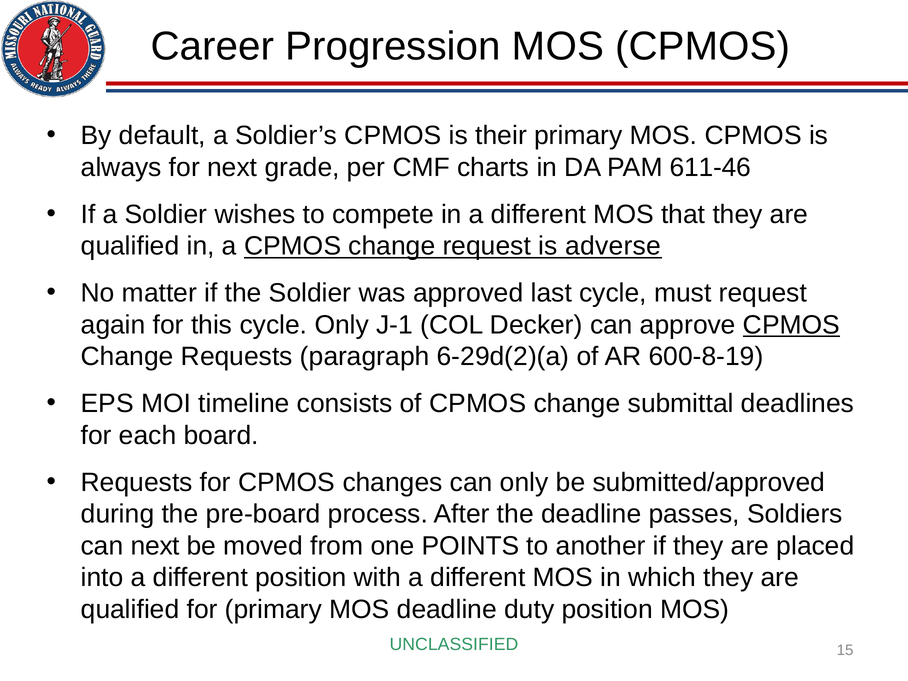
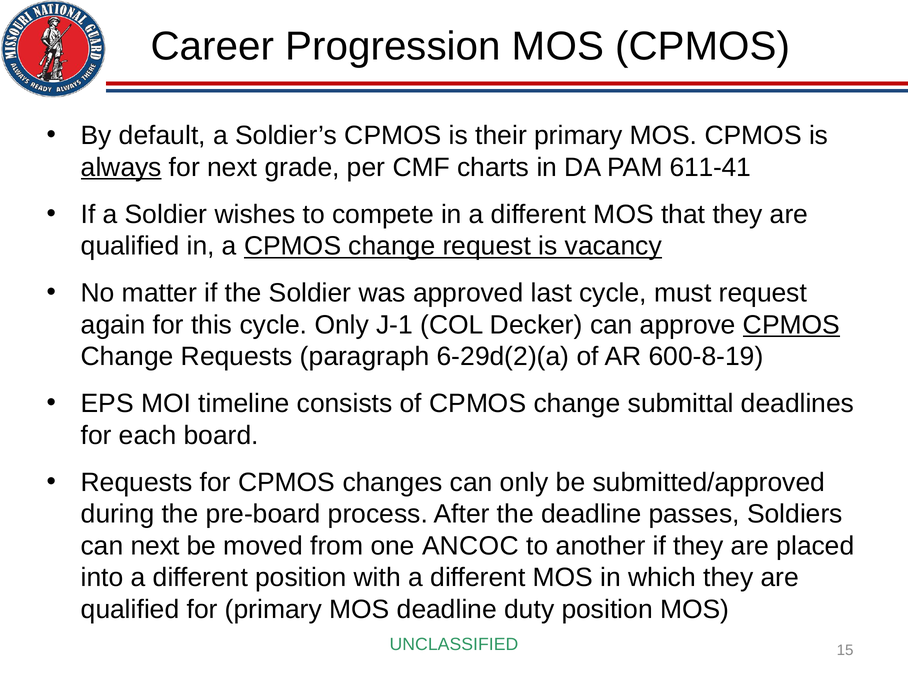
always underline: none -> present (121, 167)
611-46: 611-46 -> 611-41 (710, 167)
adverse: adverse -> vacancy (613, 246)
POINTS: POINTS -> ANCOC (470, 546)
